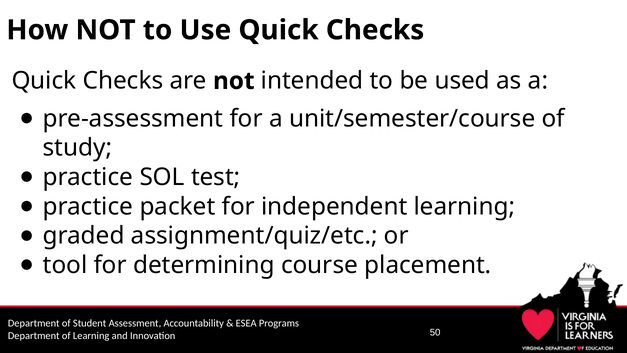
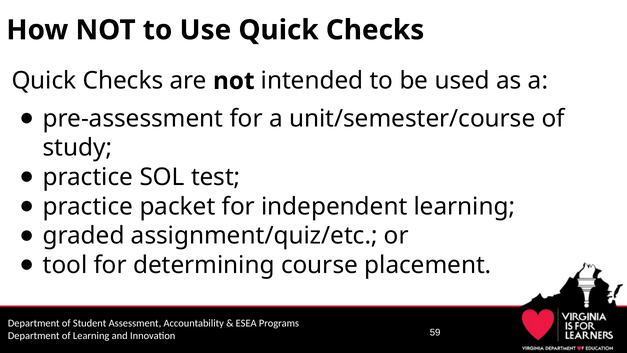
50: 50 -> 59 (435, 332)
